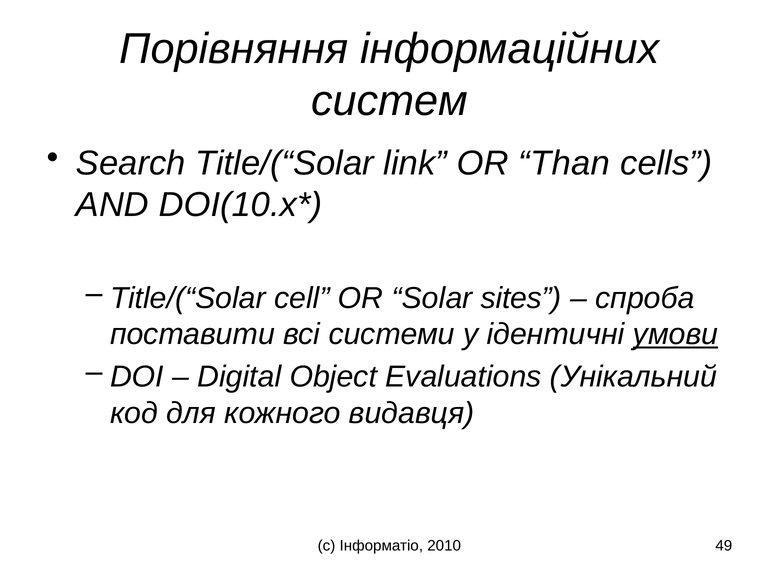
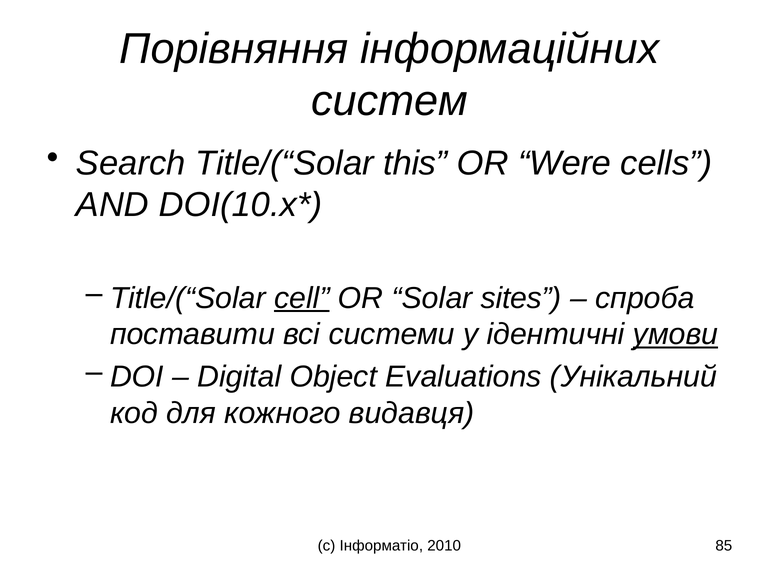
link: link -> this (415, 163)
Than: Than -> Were (565, 163)
cell underline: none -> present (302, 298)
49: 49 -> 85 (724, 546)
